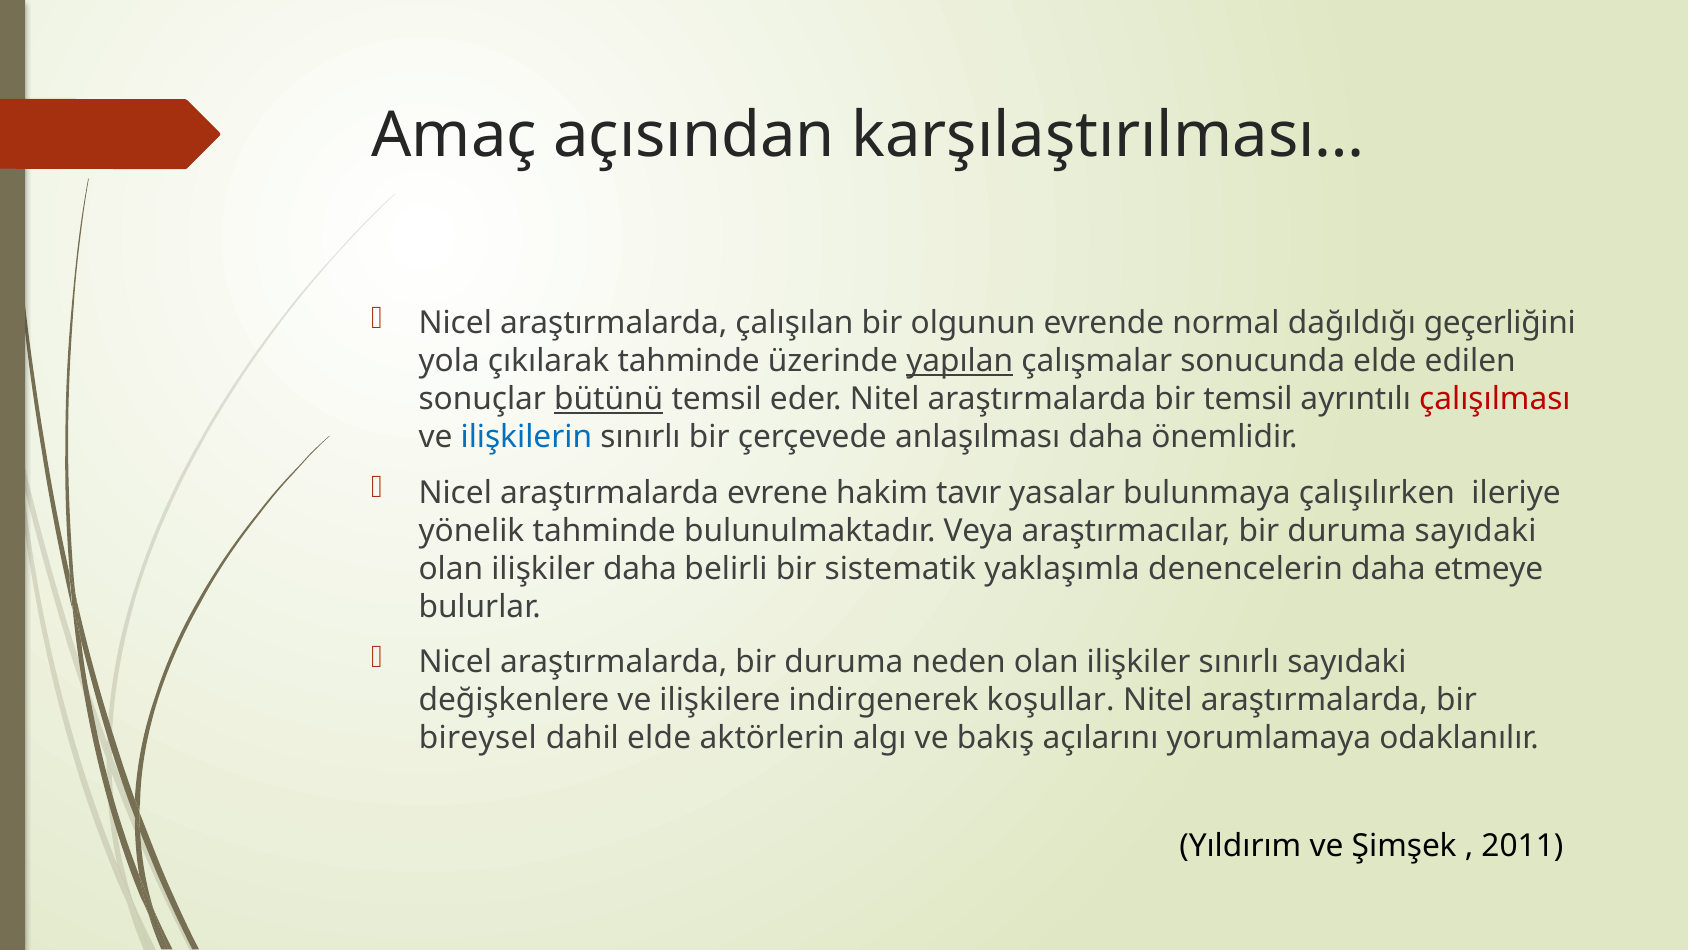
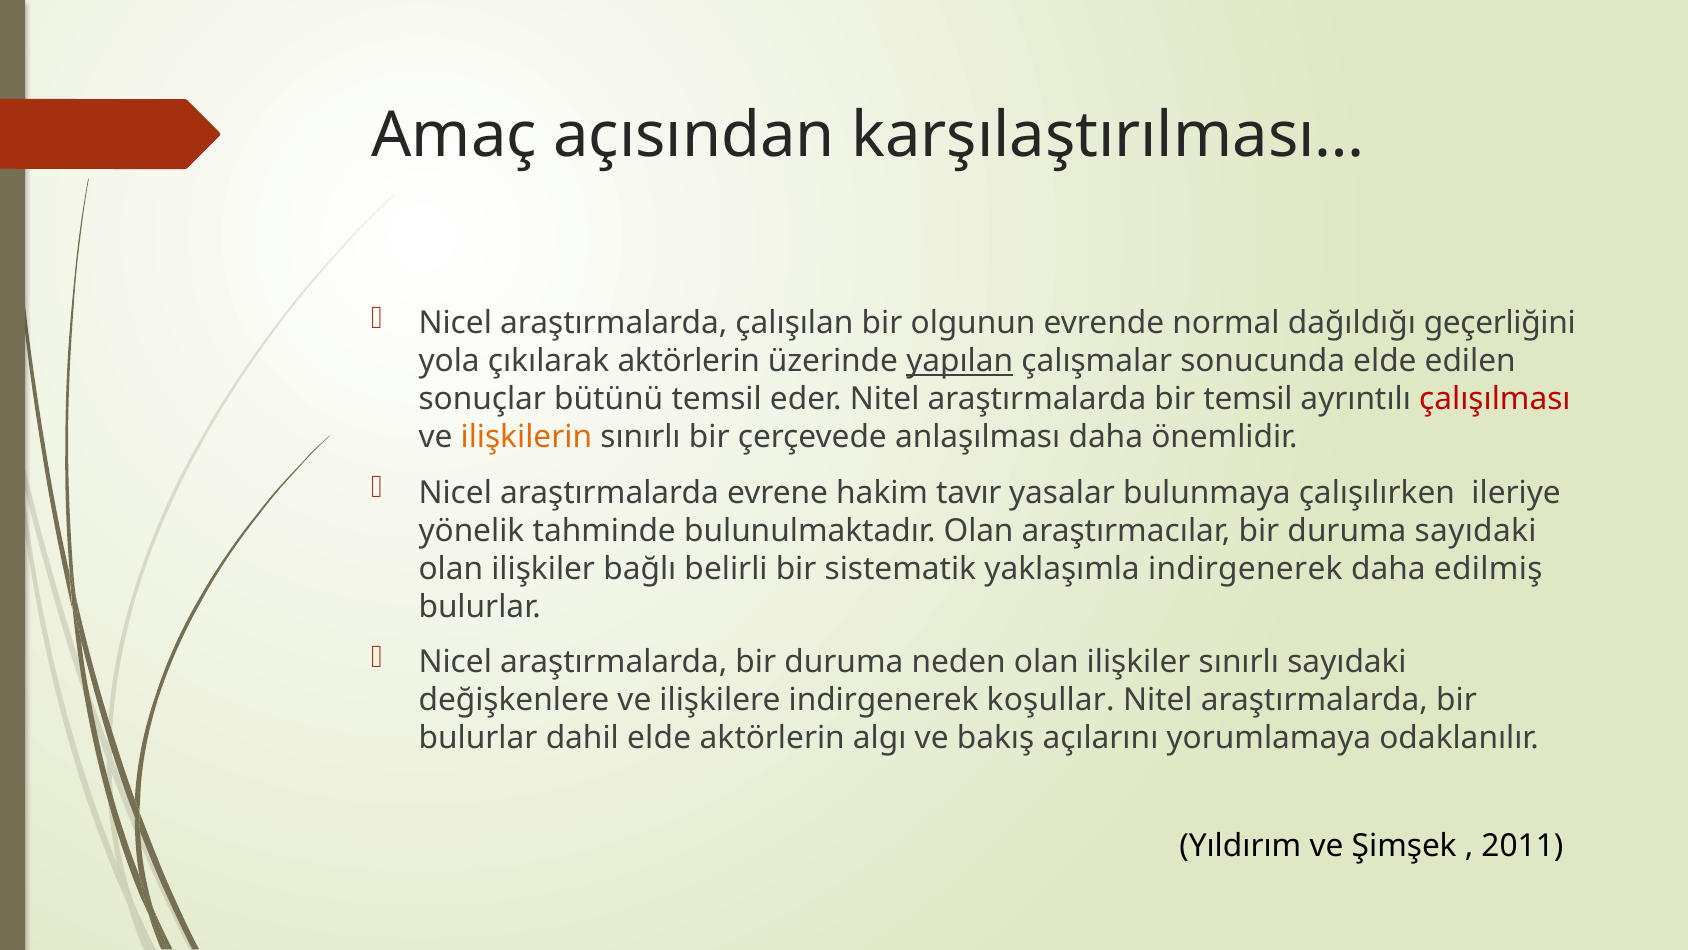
çıkılarak tahminde: tahminde -> aktörlerin (689, 361)
bütünü underline: present -> none (609, 399)
ilişkilerin colour: blue -> orange (526, 437)
bulunulmaktadır Veya: Veya -> Olan (979, 530)
ilişkiler daha: daha -> bağlı (640, 568)
yaklaşımla denencelerin: denencelerin -> indirgenerek (1245, 568)
etmeye: etmeye -> edilmiş (1488, 568)
bireysel: bireysel -> bulurlar (478, 738)
